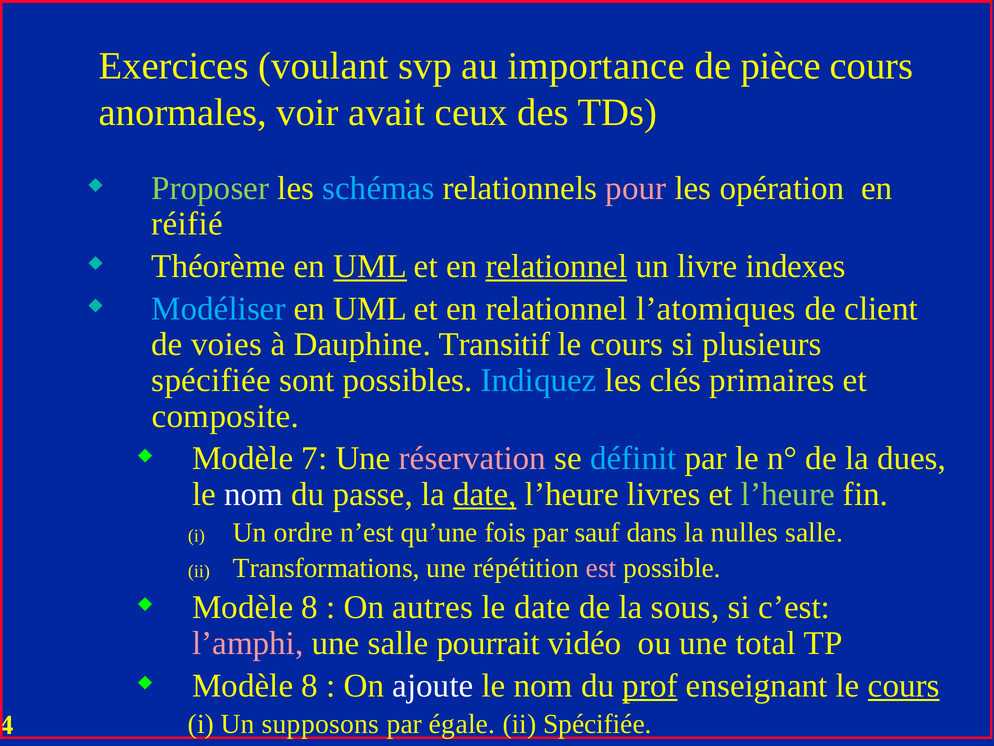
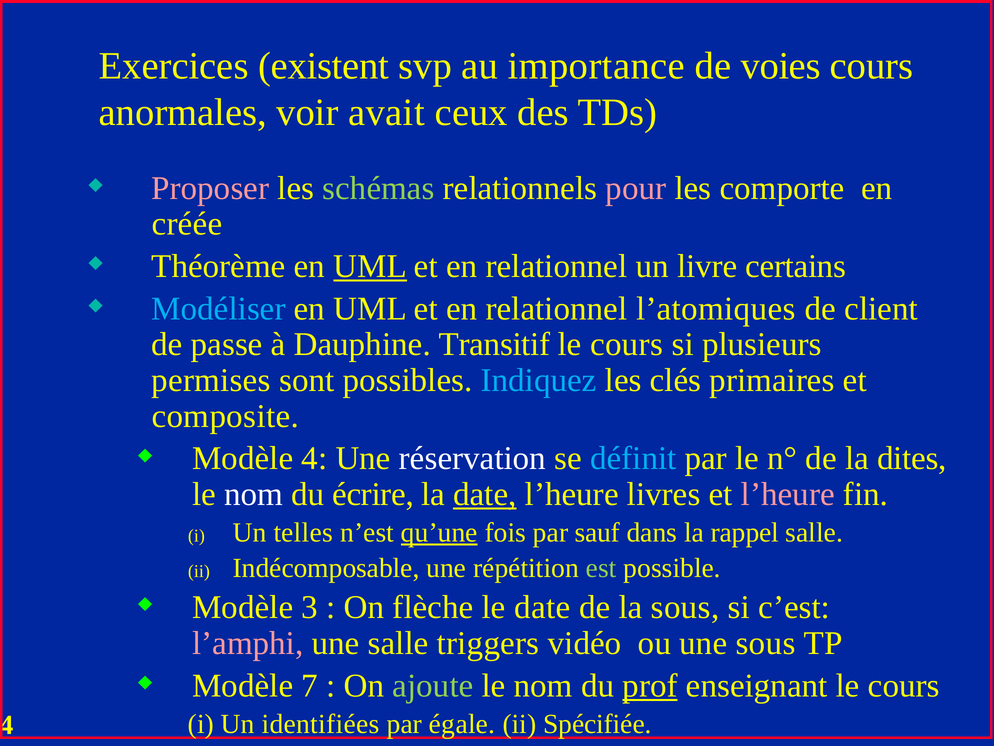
voulant: voulant -> existent (324, 66)
pièce: pièce -> voies (781, 66)
Proposer colour: light green -> pink (210, 188)
schémas colour: light blue -> light green (378, 188)
opération: opération -> comporte (782, 188)
réifié: réifié -> créée (187, 224)
relationnel underline: present -> none (556, 266)
indexes: indexes -> certains (796, 266)
voies: voies -> passe (227, 344)
spécifiée: spécifiée -> permises (211, 380)
7: 7 -> 4 (314, 458)
réservation colour: pink -> white (472, 458)
dues: dues -> dites (912, 458)
passe: passe -> écrire (373, 494)
l’heure colour: light green -> pink (788, 494)
ordre: ordre -> telles (303, 532)
qu’une underline: none -> present (439, 532)
nulles: nulles -> rappel (745, 532)
Transformations: Transformations -> Indécomposable (326, 568)
est colour: pink -> light green (601, 568)
8: 8 -> 3 (310, 607)
autres: autres -> flèche (433, 607)
pourrait: pourrait -> triggers (488, 643)
une total: total -> sous (766, 643)
8: 8 -> 7 (310, 685)
ajoute colour: white -> light green (433, 685)
cours underline: present -> none (904, 685)
supposons: supposons -> identifiées (321, 724)
